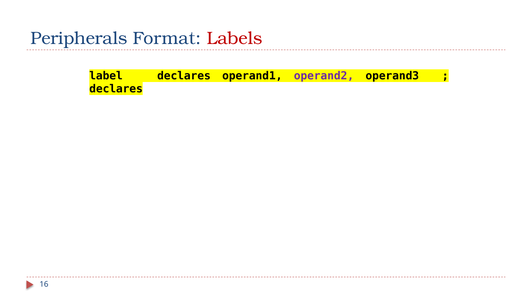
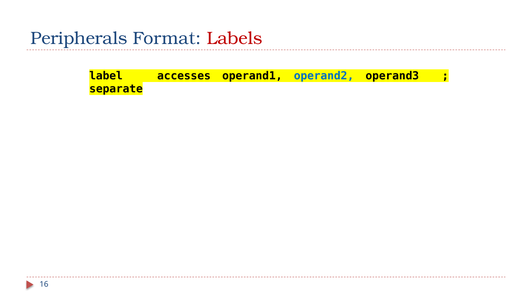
label declares: declares -> accesses (184, 76)
operand2 colour: purple -> blue (324, 76)
declares: declares -> separate (116, 89)
